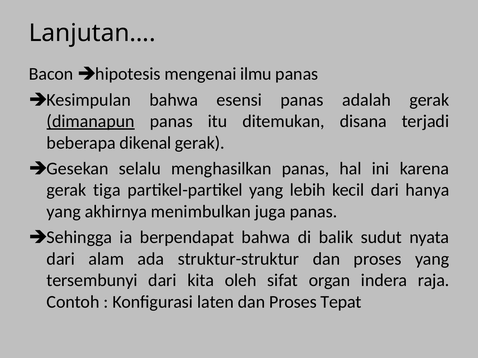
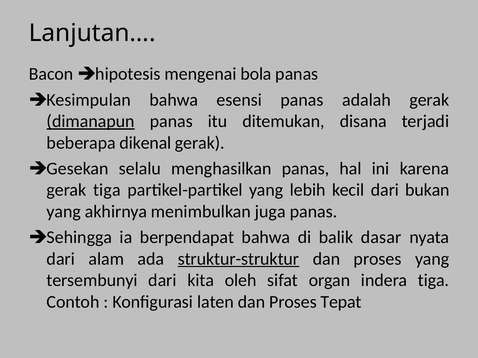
ilmu: ilmu -> bola (256, 74)
hanya: hanya -> bukan (427, 190)
sudut: sudut -> dasar (381, 238)
struktur-struktur underline: none -> present (239, 259)
indera raja: raja -> tiga (434, 281)
